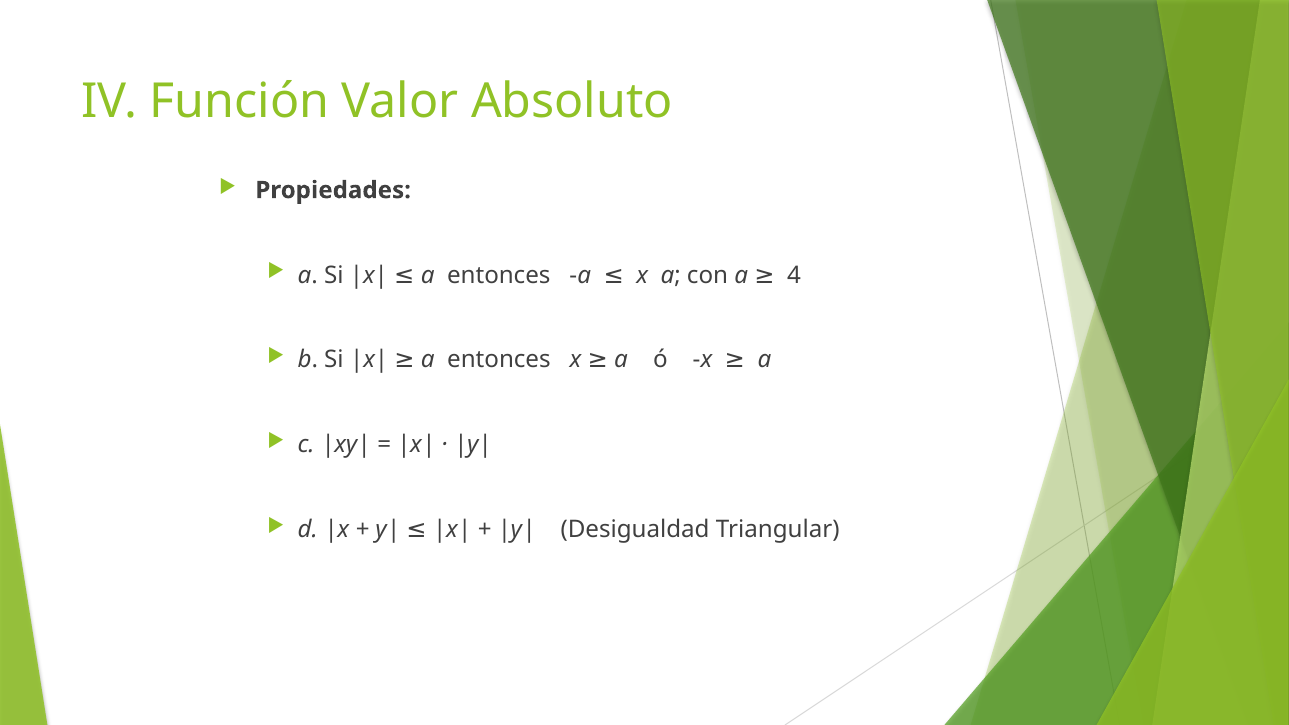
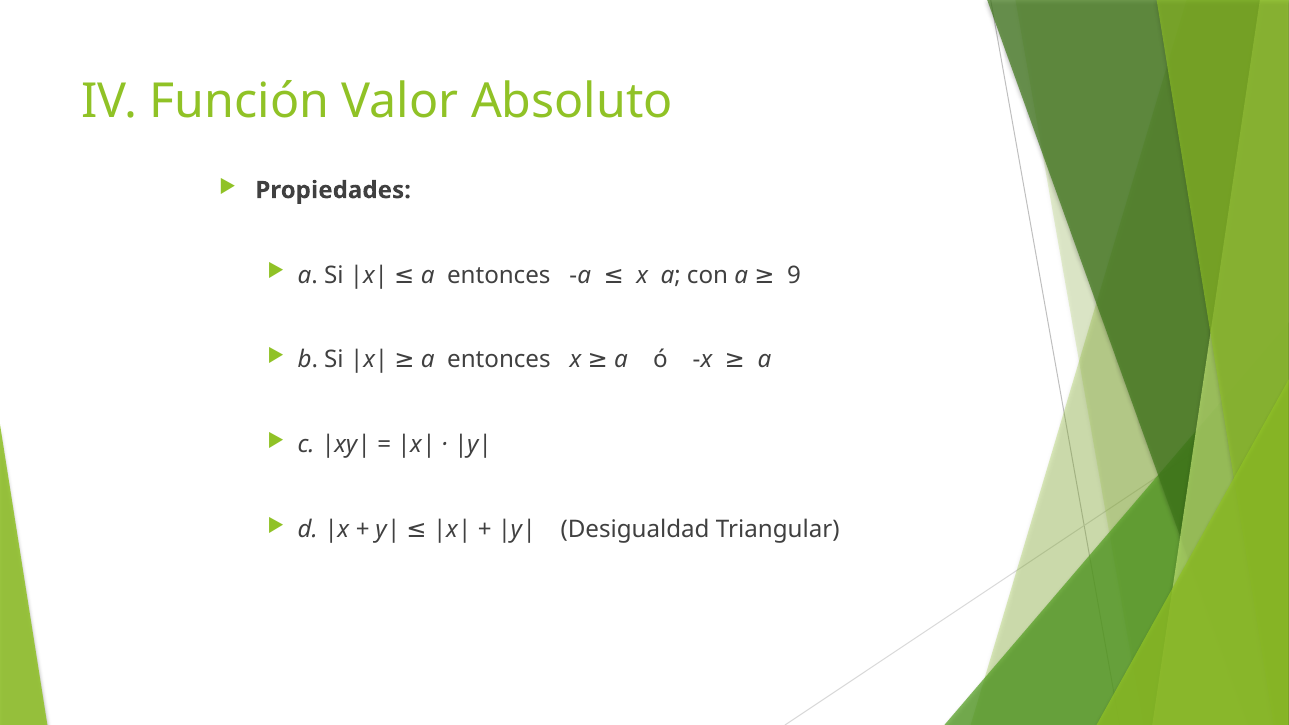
4: 4 -> 9 (794, 275)
